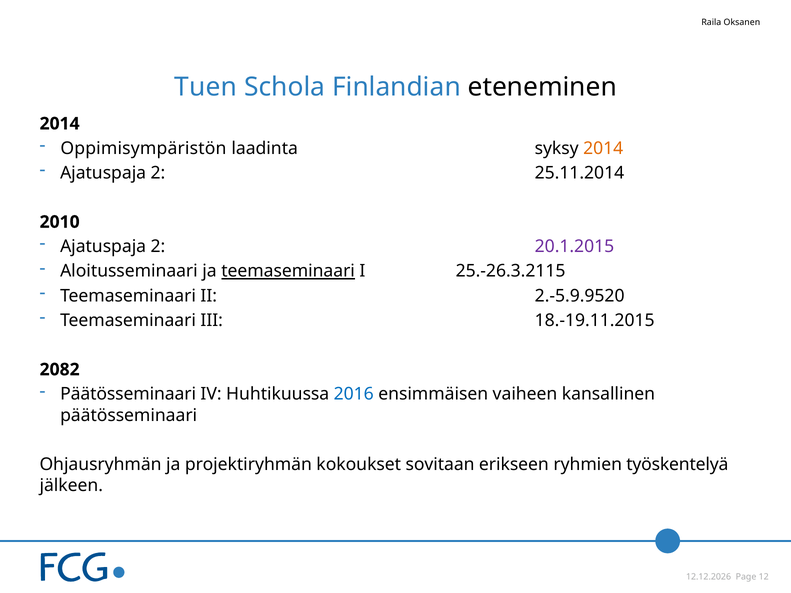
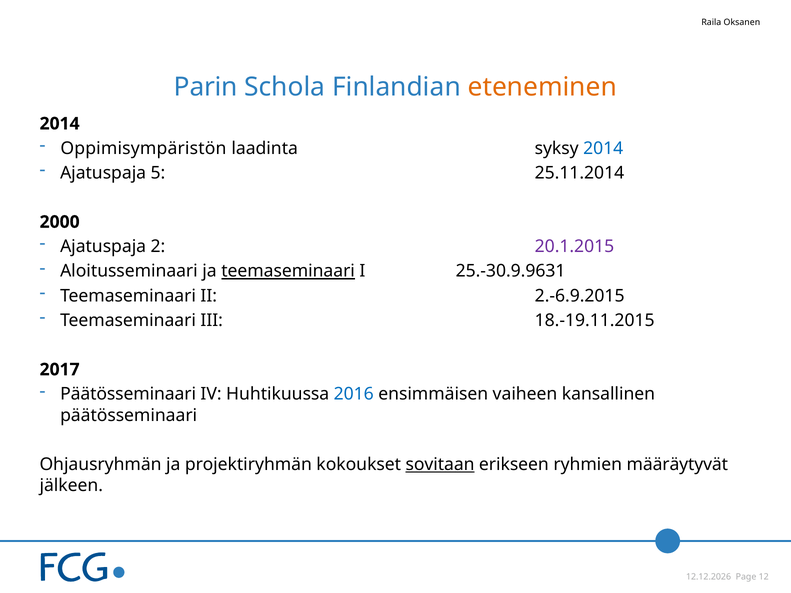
Tuen: Tuen -> Parin (206, 87)
eteneminen colour: black -> orange (542, 87)
2014 colour: orange -> blue (603, 148)
2: 2 -> 5 (158, 173)
2010: 2010 -> 2000 (60, 222)
25.-26.3.2115: 25.-26.3.2115 -> 25.-30.9.9631 (511, 271)
2.-5.9.9520: 2.-5.9.9520 -> 2.-6.9.2015 (580, 296)
2082: 2082 -> 2017 (60, 370)
sovitaan underline: none -> present (440, 465)
työskentelyä: työskentelyä -> määräytyvät (677, 465)
